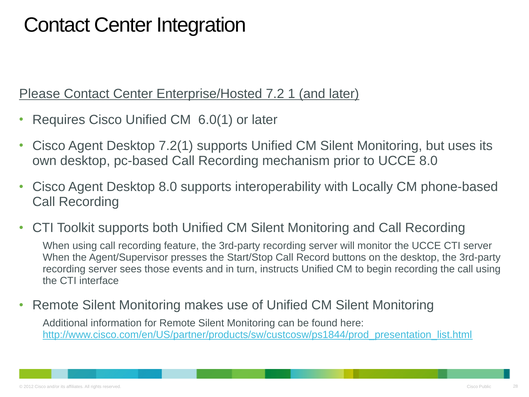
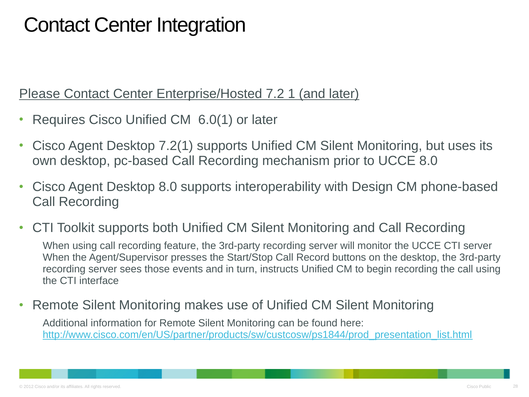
Locally: Locally -> Design (372, 187)
